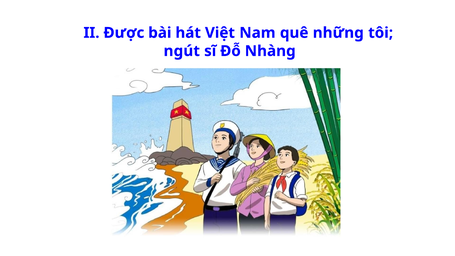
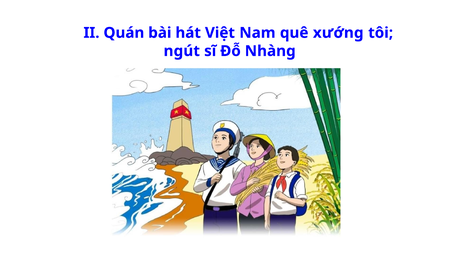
Được: Được -> Quán (124, 33)
những: những -> xướng (338, 33)
